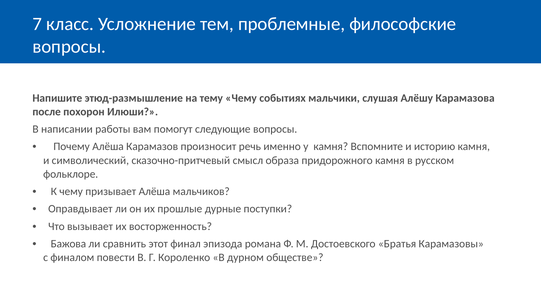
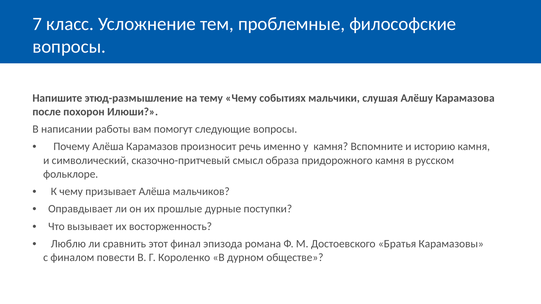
Бажова: Бажова -> Люблю (68, 244)
